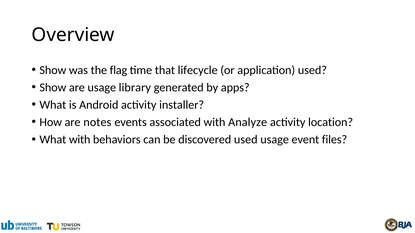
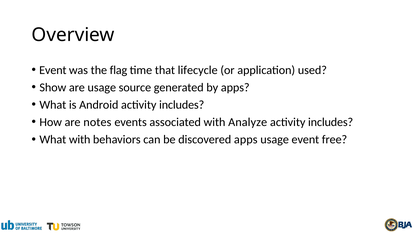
Show: Show -> Event (53, 70)
library: library -> source (135, 88)
Android activity installer: installer -> includes (182, 105)
location: location -> includes (331, 122)
discovered used: used -> apps (246, 140)
files: files -> free (335, 140)
